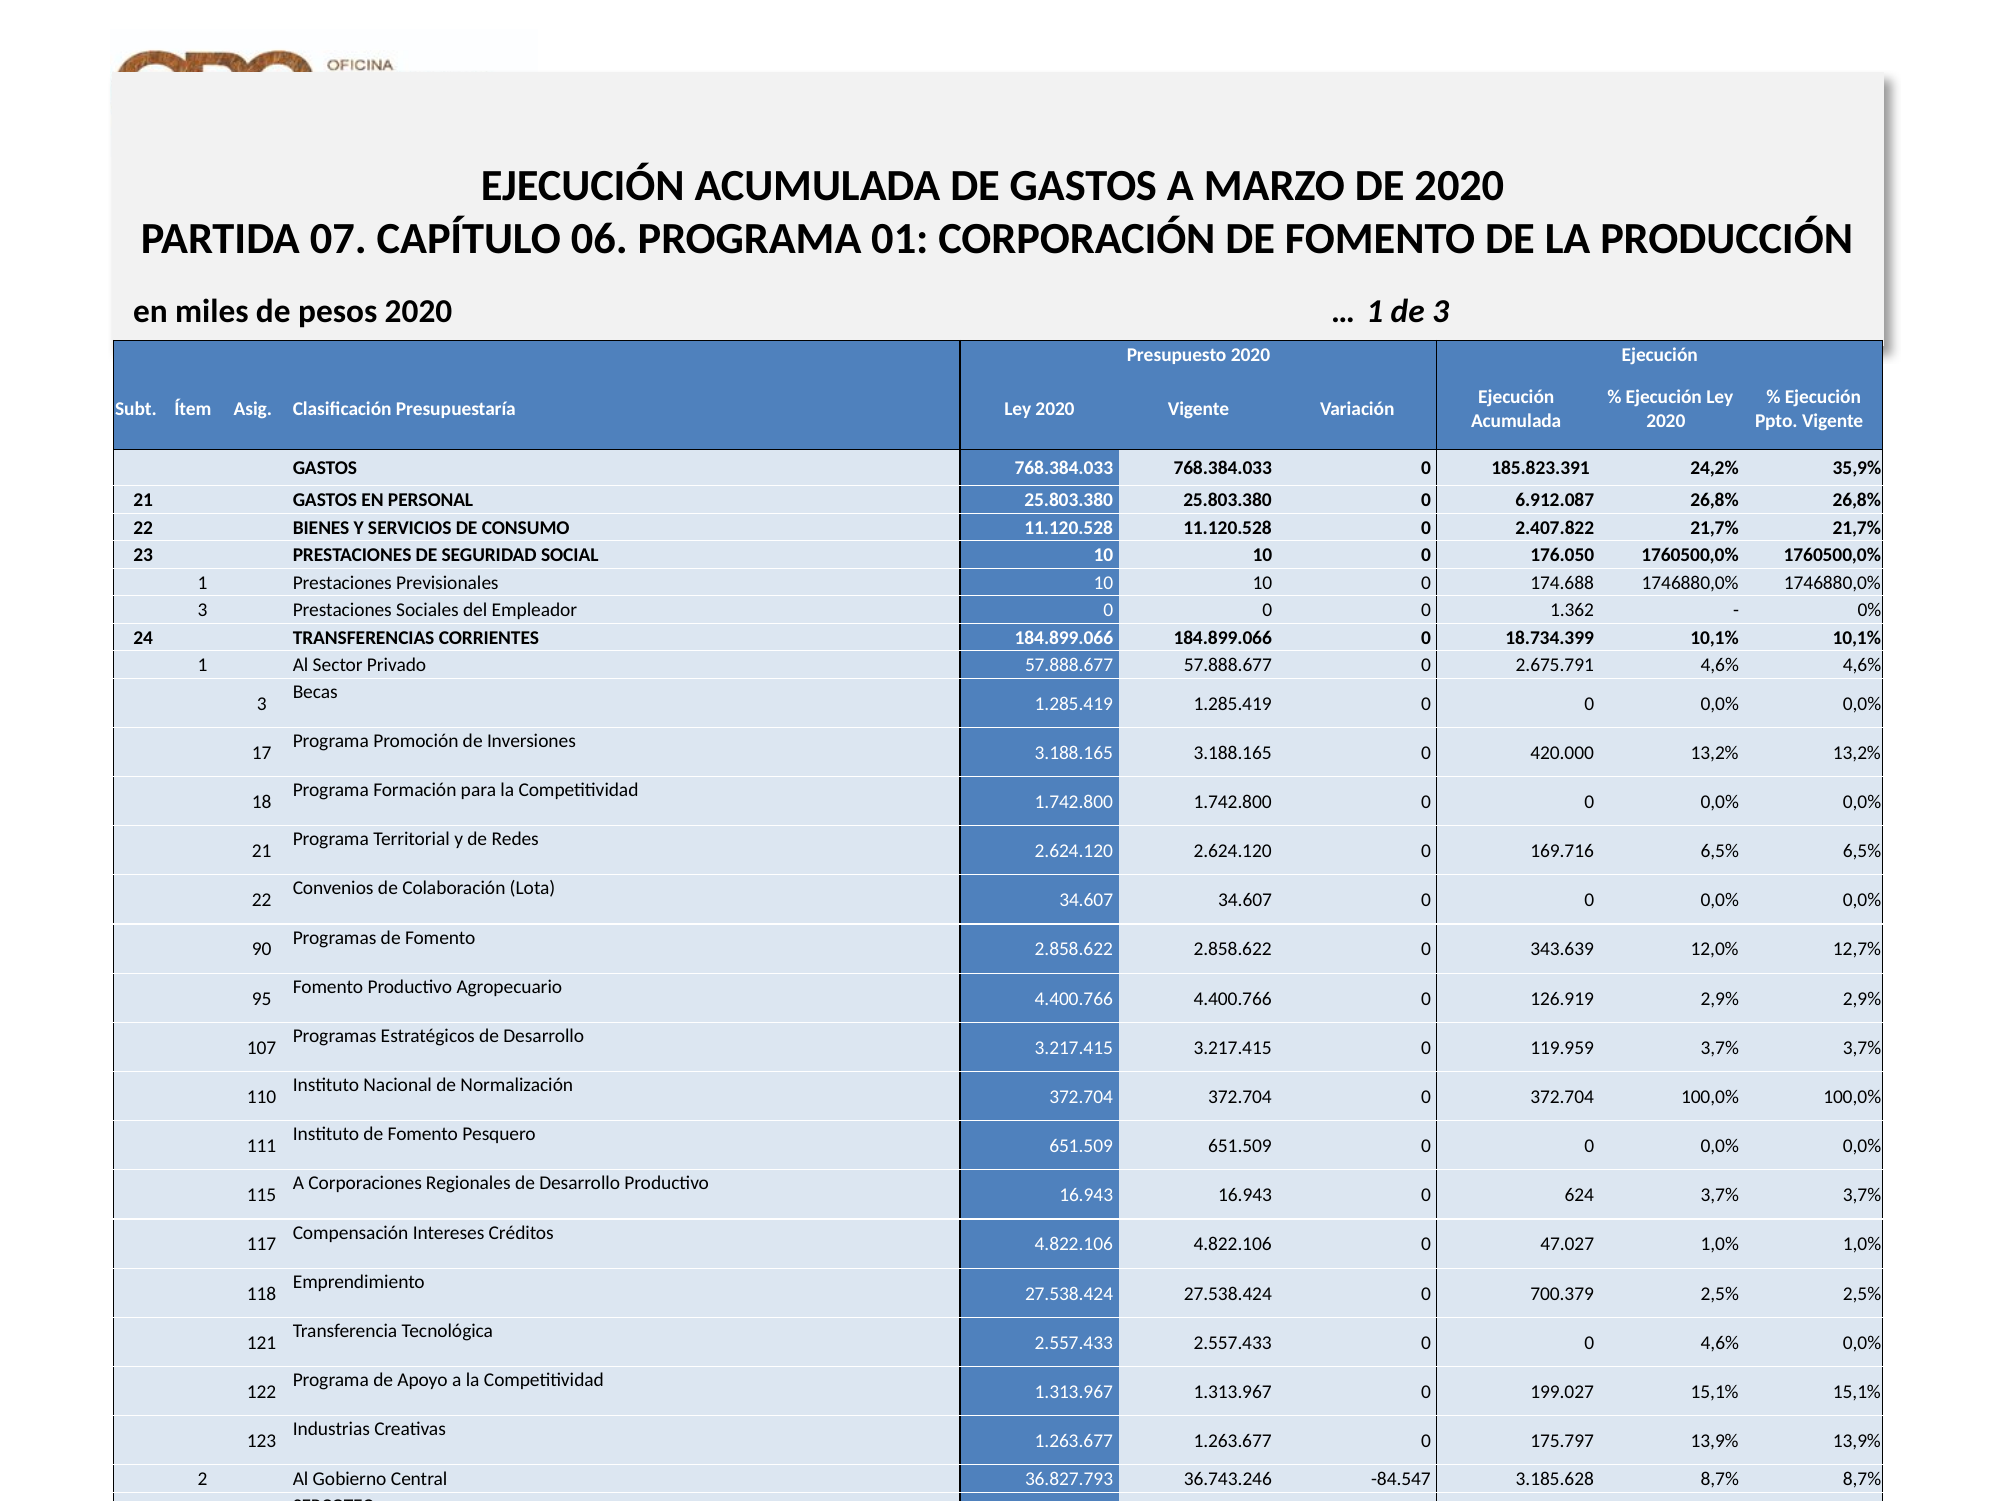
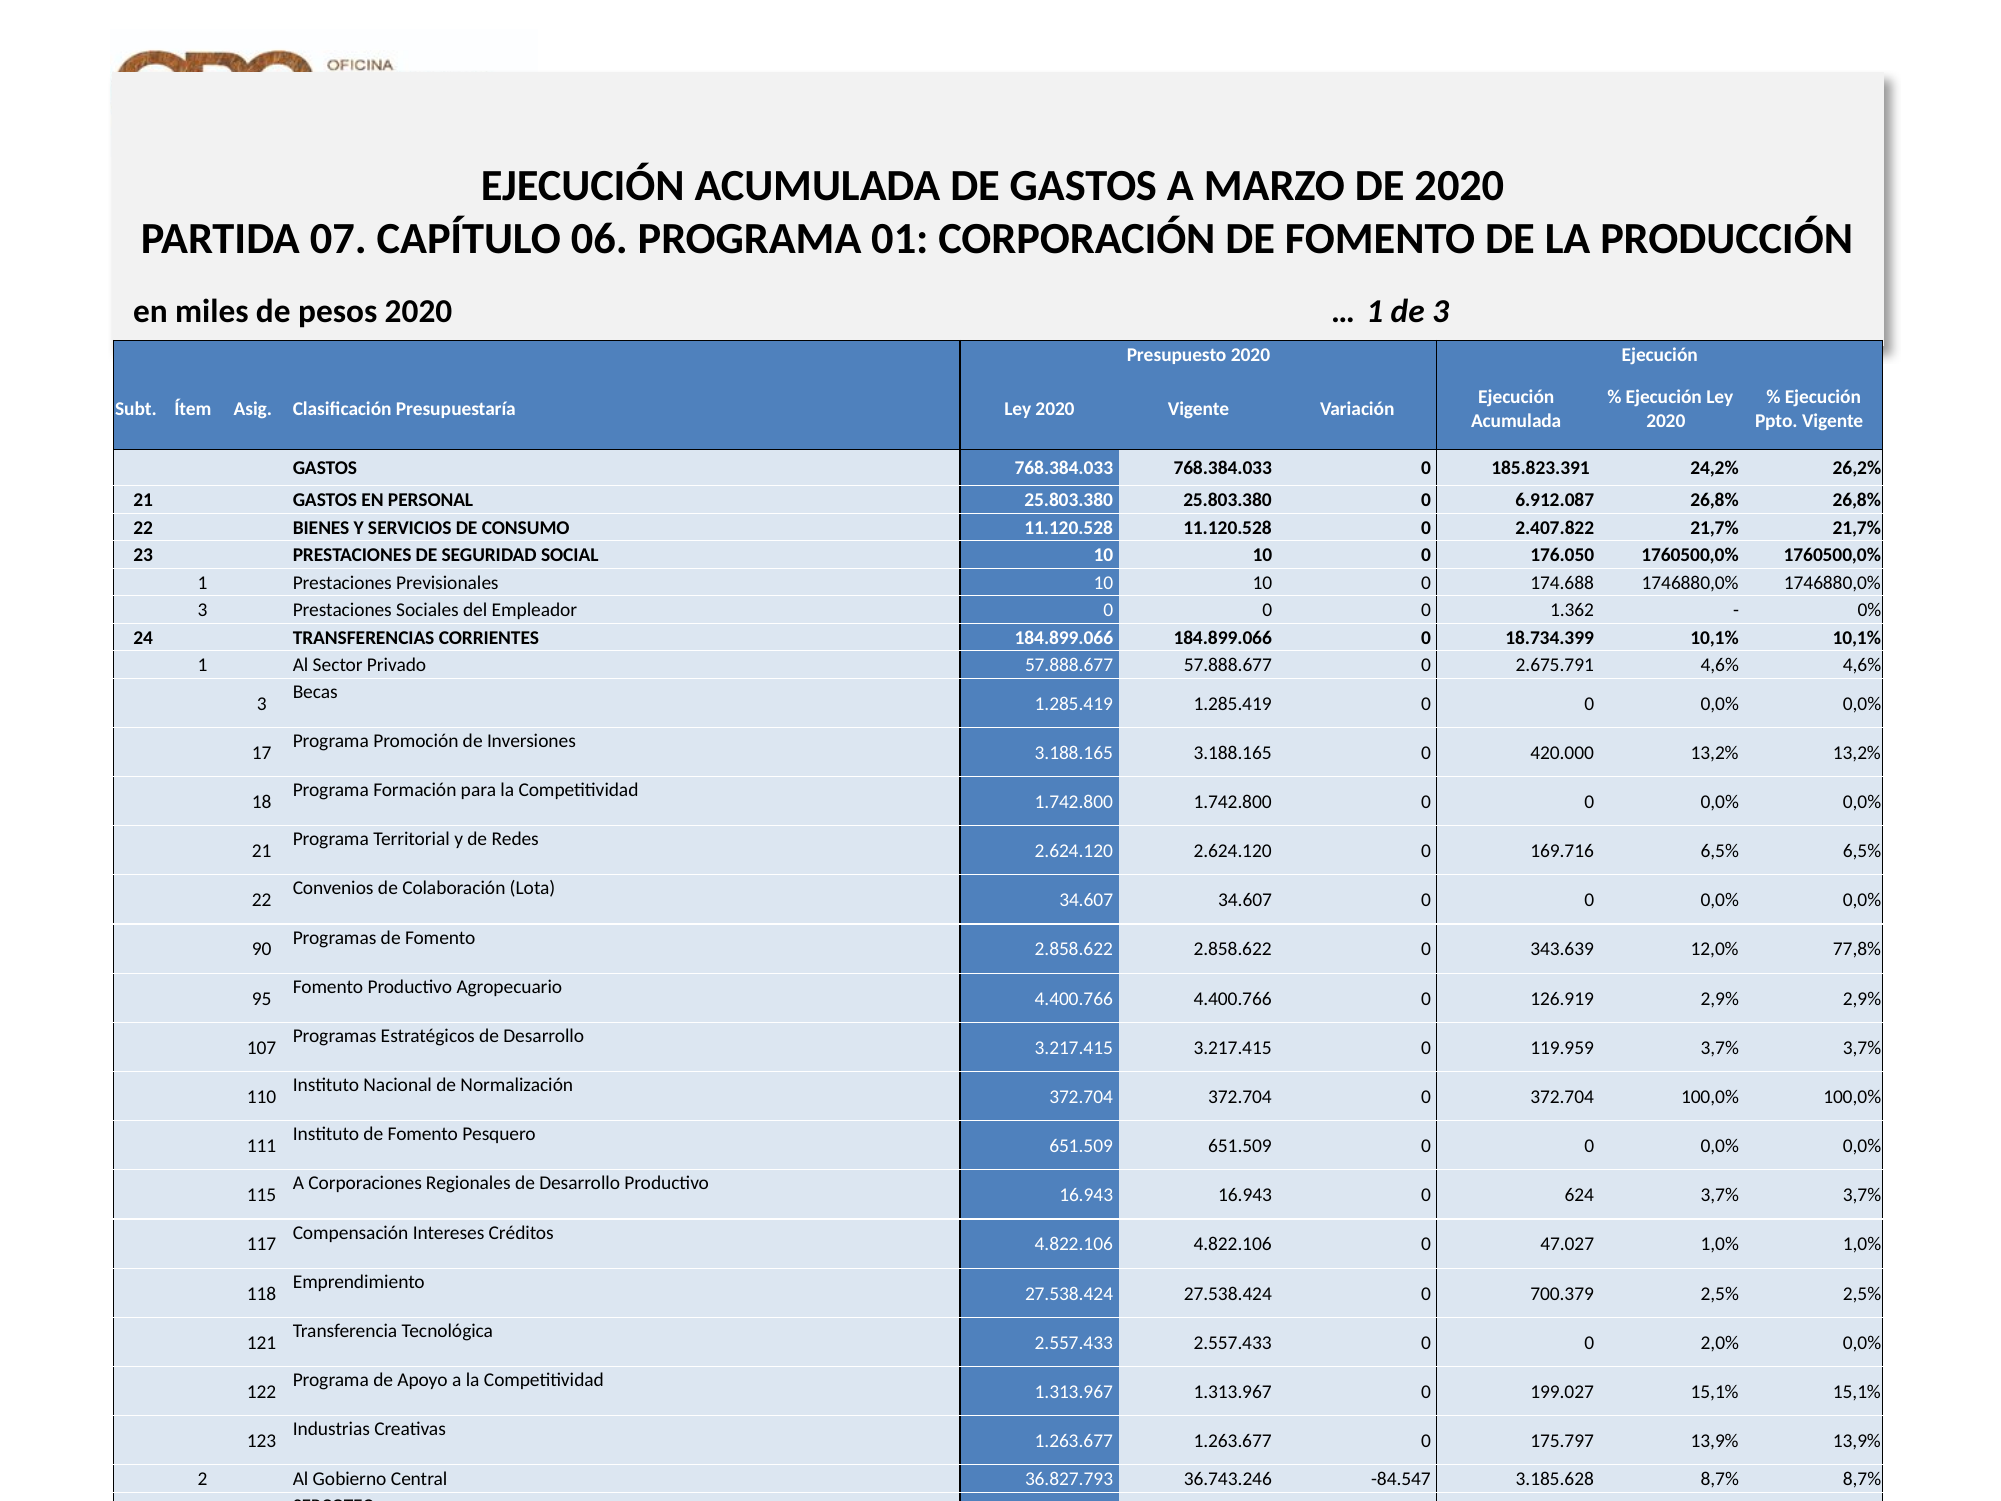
35,9%: 35,9% -> 26,2% (1857, 468)
12,7%: 12,7% -> 77,8% (1857, 949)
0 4,6%: 4,6% -> 2,0% (1720, 1343)
